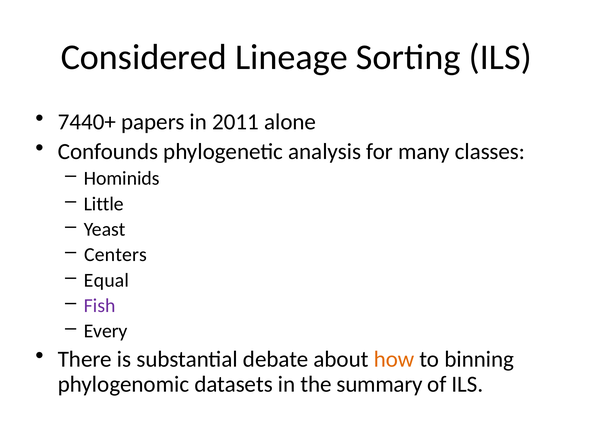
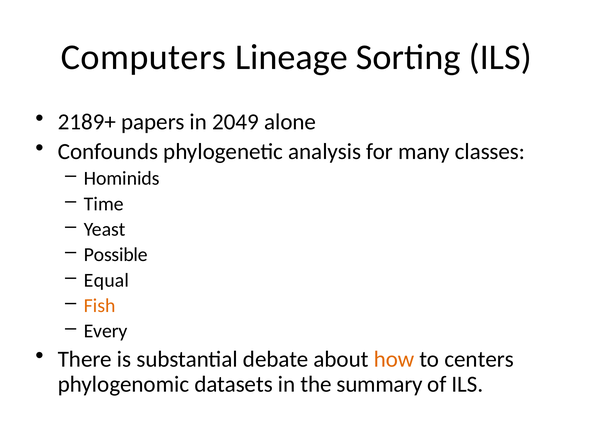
Considered: Considered -> Computers (144, 57)
7440+: 7440+ -> 2189+ (87, 122)
2011: 2011 -> 2049 (236, 122)
Little: Little -> Time (104, 204)
Centers: Centers -> Possible (116, 255)
Fish colour: purple -> orange (100, 306)
binning: binning -> centers (479, 360)
